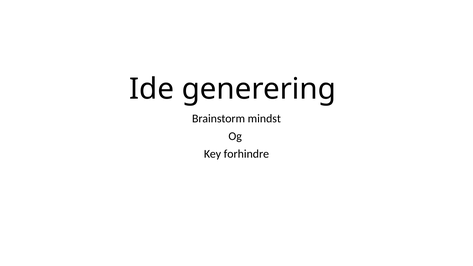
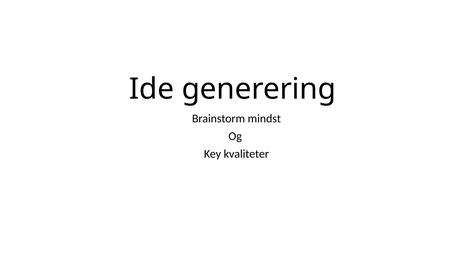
forhindre: forhindre -> kvaliteter (246, 154)
